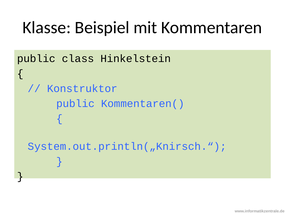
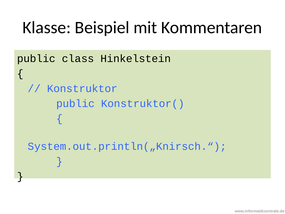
Kommentaren(: Kommentaren( -> Konstruktor( (143, 103)
